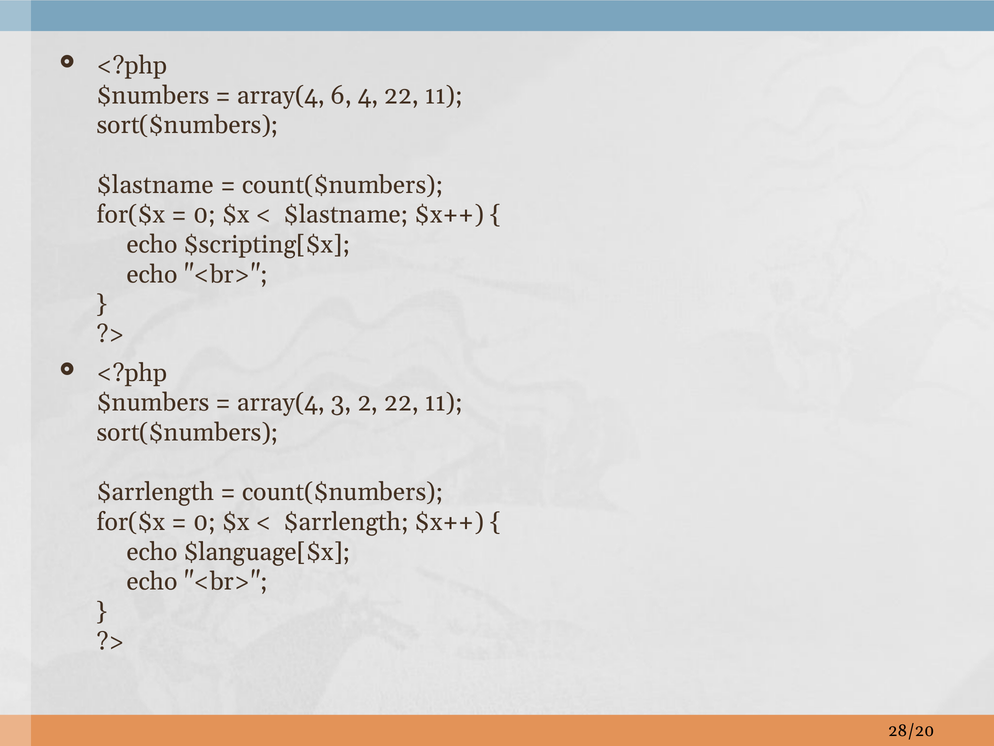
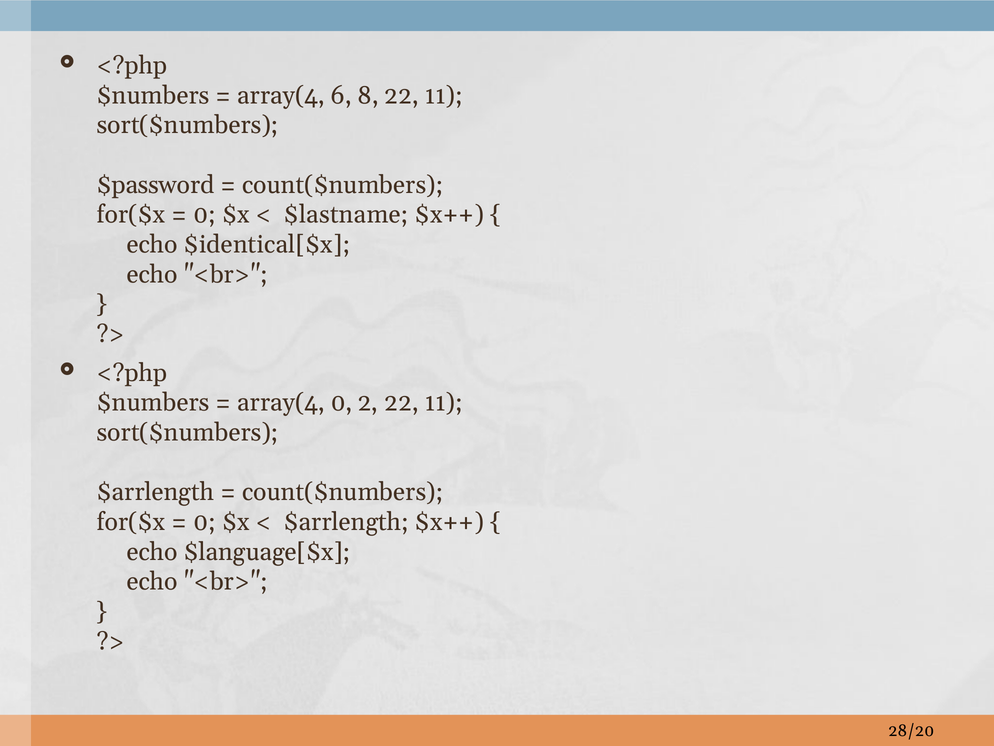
4: 4 -> 8 (368, 95)
$lastname: $lastname -> $password (156, 185)
$scripting[$x: $scripting[$x -> $identical[$x (267, 244)
array(4 3: 3 -> 0 (341, 402)
